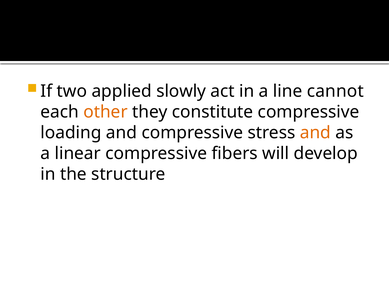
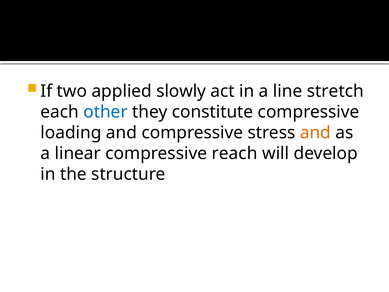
cannot: cannot -> stretch (335, 91)
other colour: orange -> blue (105, 112)
fibers: fibers -> reach (235, 153)
